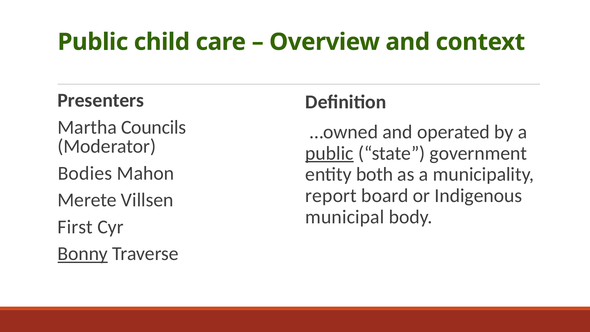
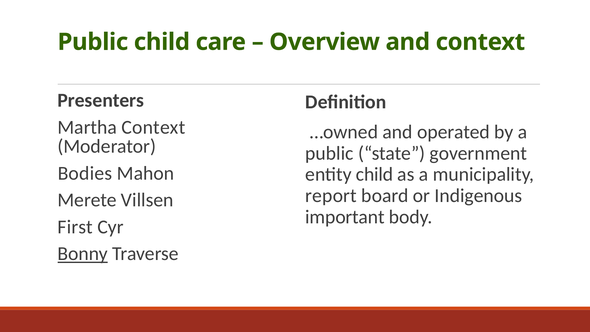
Martha Councils: Councils -> Context (153, 127)
public underline: present -> none (329, 153)
entity both: both -> child (375, 174)
municipal: municipal -> important (345, 217)
